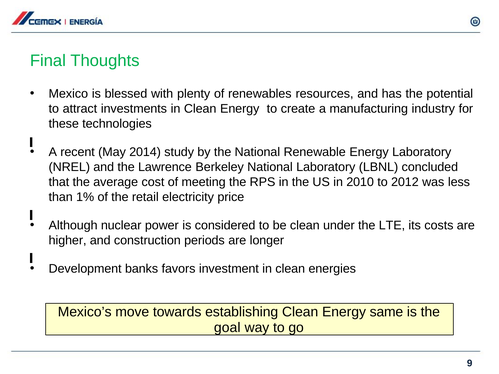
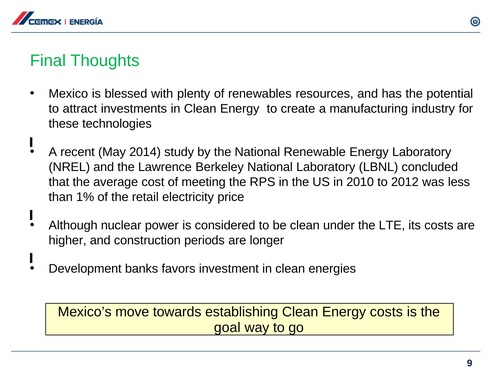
Energy same: same -> costs (386, 312)
